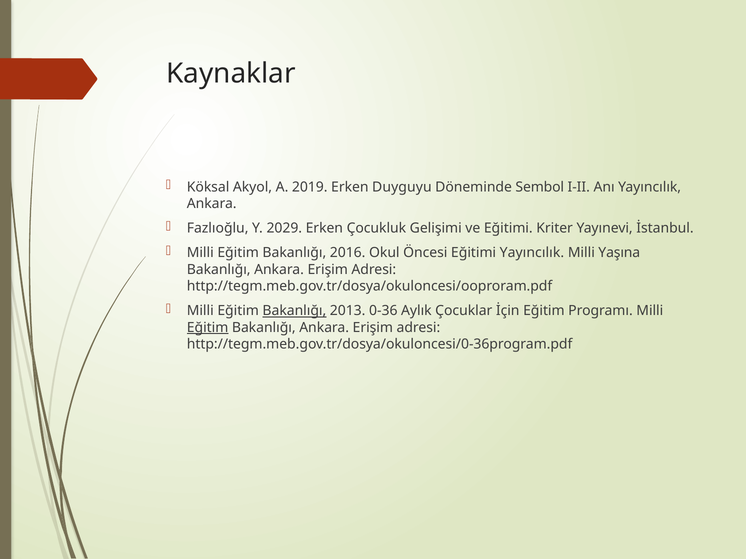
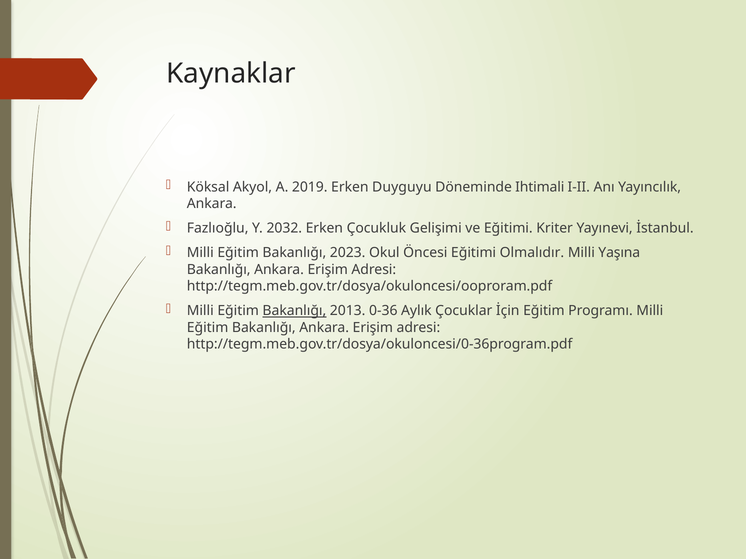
Sembol: Sembol -> Ihtimali (540, 187)
2029: 2029 -> 2032 (284, 228)
2016: 2016 -> 2023 (348, 253)
Eğitimi Yayıncılık: Yayıncılık -> Olmalıdır (532, 253)
Eğitim underline: present -> none (208, 328)
